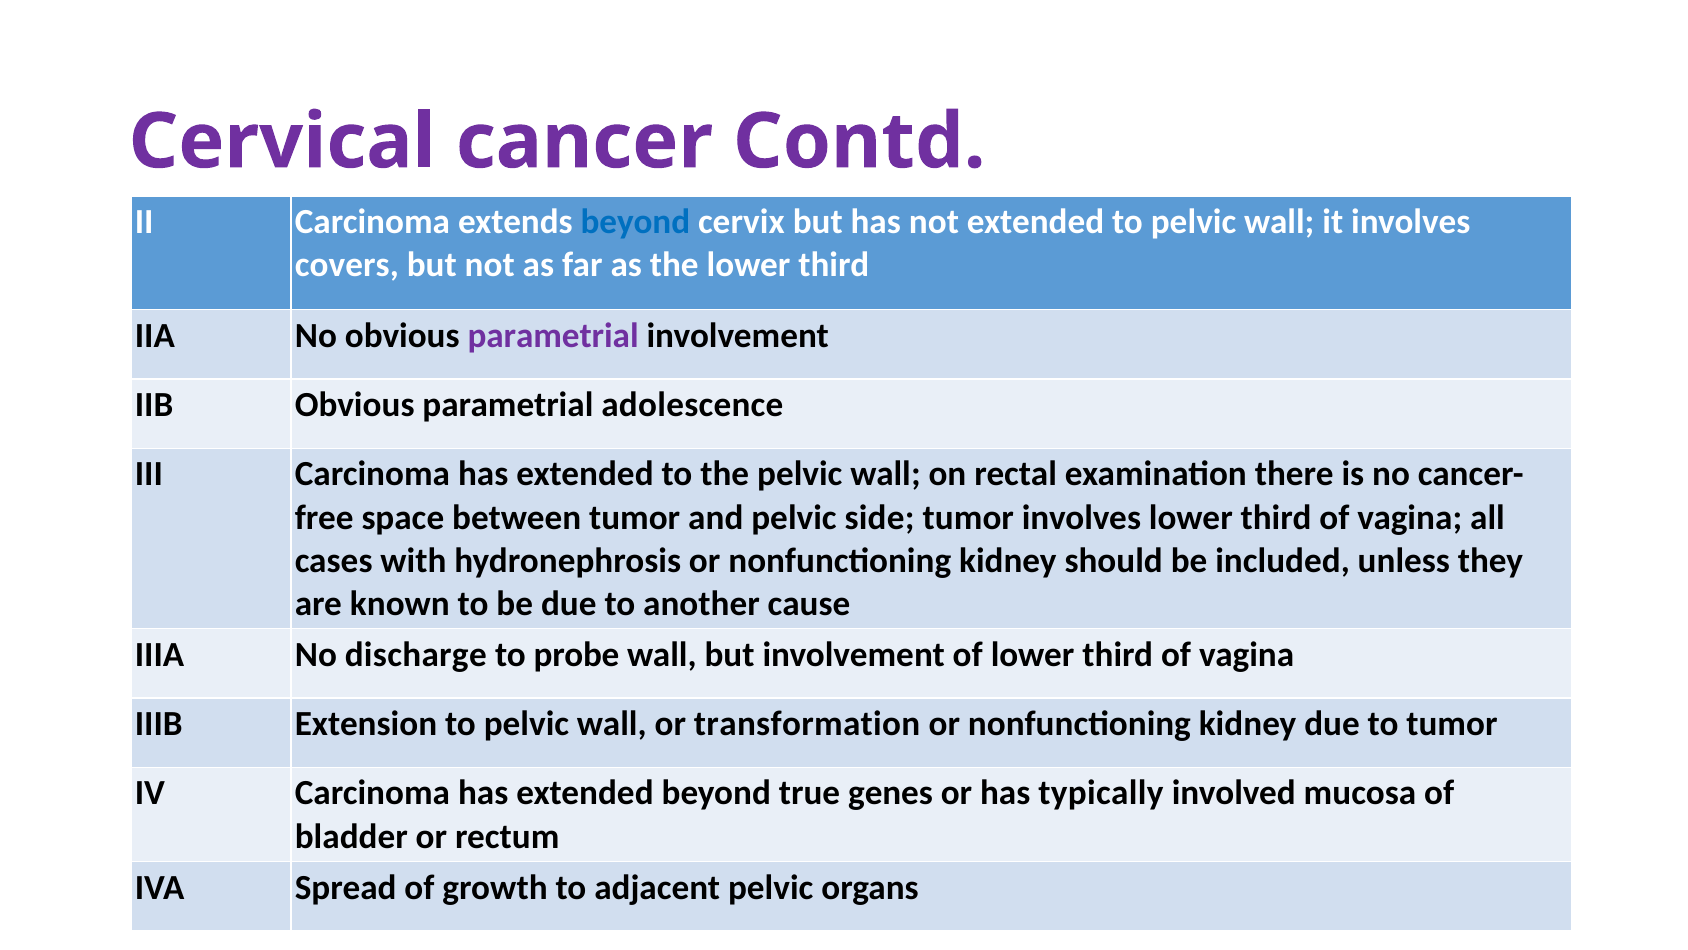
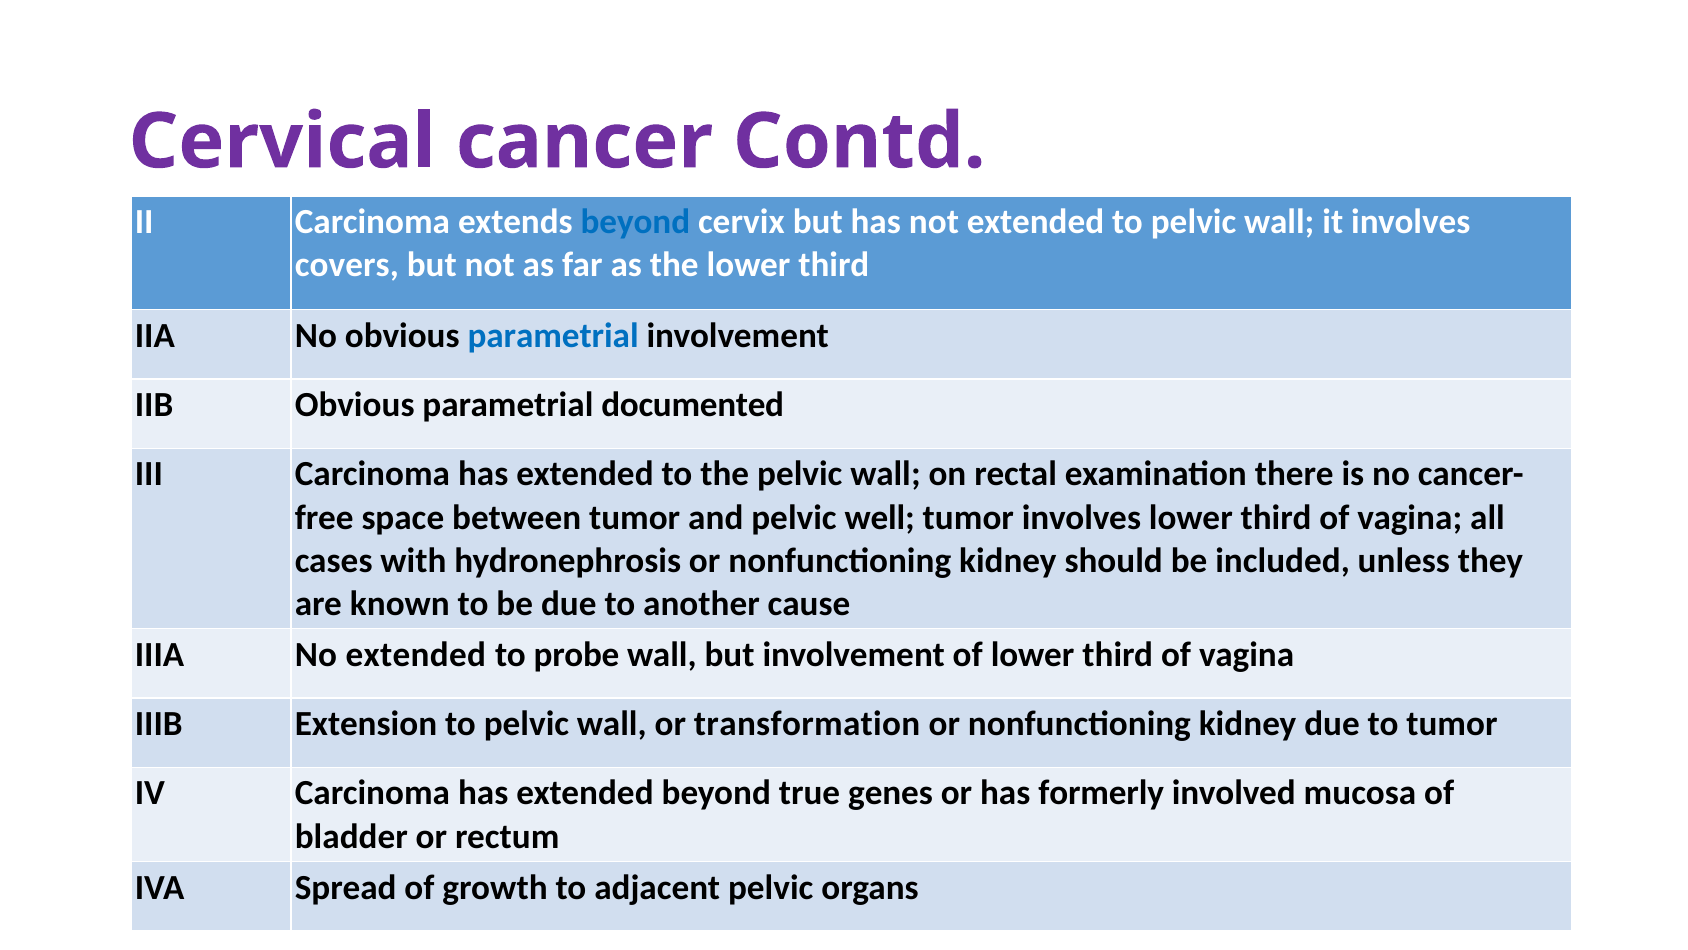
parametrial colour: purple -> blue (553, 335)
adolescence: adolescence -> documented (693, 405)
side: side -> well (880, 517)
No discharge: discharge -> extended (416, 654)
typically: typically -> formerly (1101, 793)
